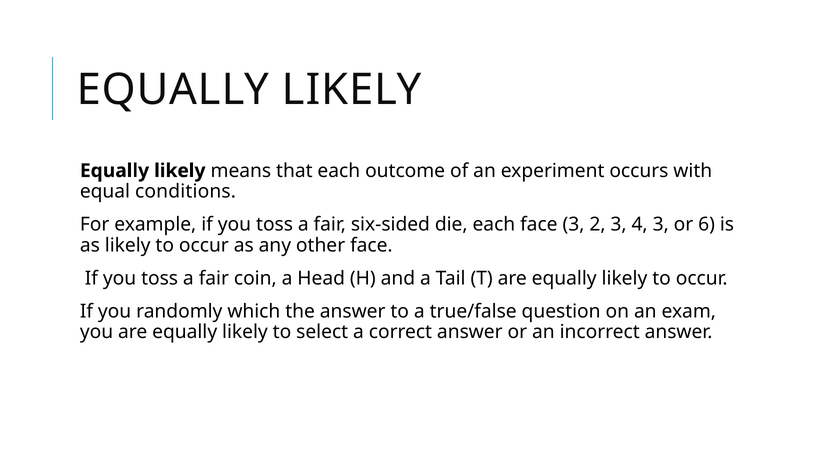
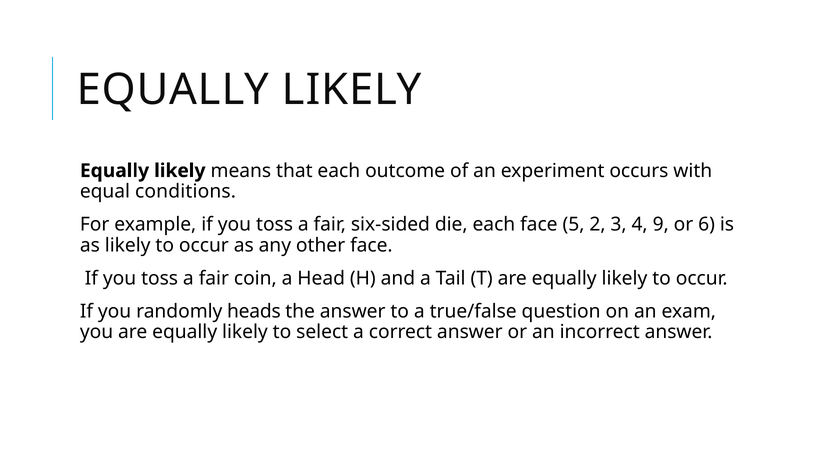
face 3: 3 -> 5 (573, 224)
4 3: 3 -> 9 (661, 224)
which: which -> heads (254, 311)
